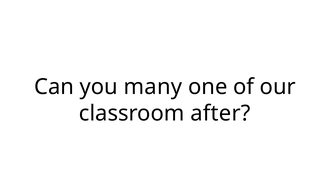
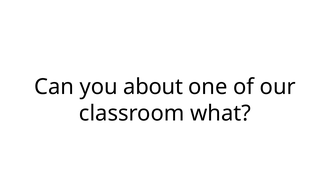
many: many -> about (153, 87)
after: after -> what (220, 113)
